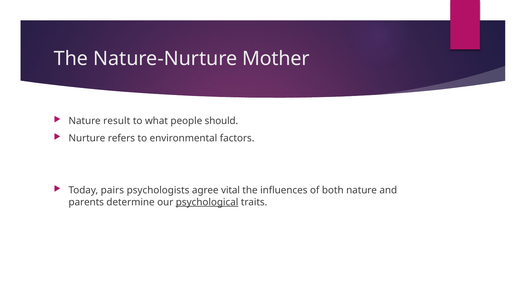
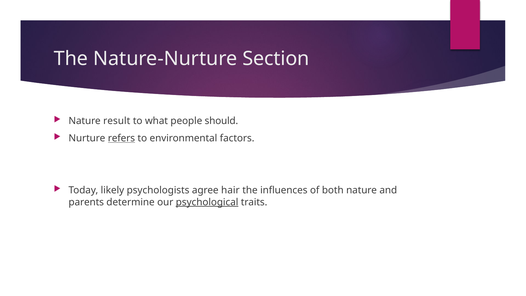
Mother: Mother -> Section (276, 59)
refers underline: none -> present (121, 138)
pairs: pairs -> likely (112, 190)
vital: vital -> hair (230, 190)
